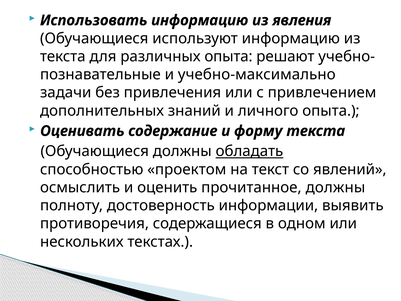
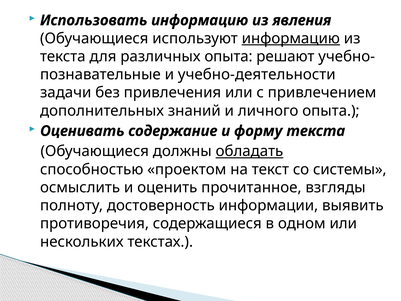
информацию underline: none -> present (291, 38)
учебно-максимально: учебно-максимально -> учебно-деятельности (257, 75)
явлений: явлений -> системы (350, 169)
прочитанное должны: должны -> взгляды (336, 187)
